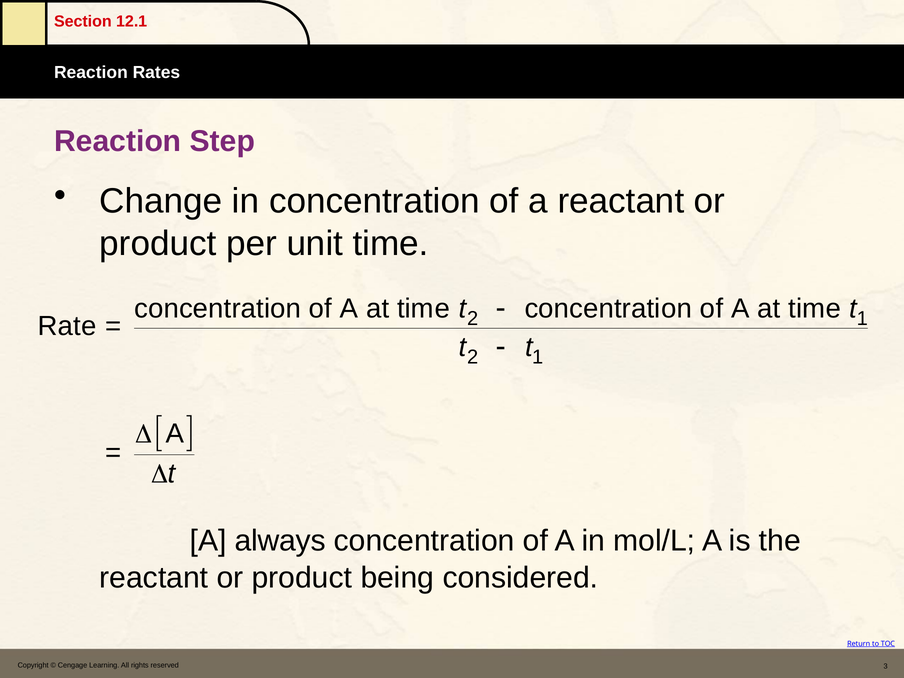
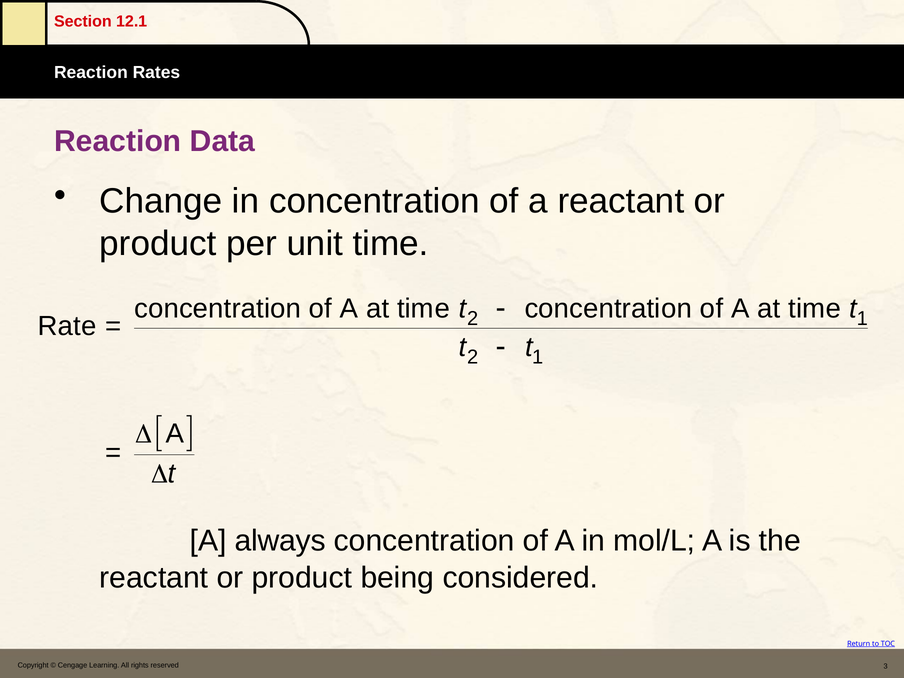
Step: Step -> Data (222, 141)
